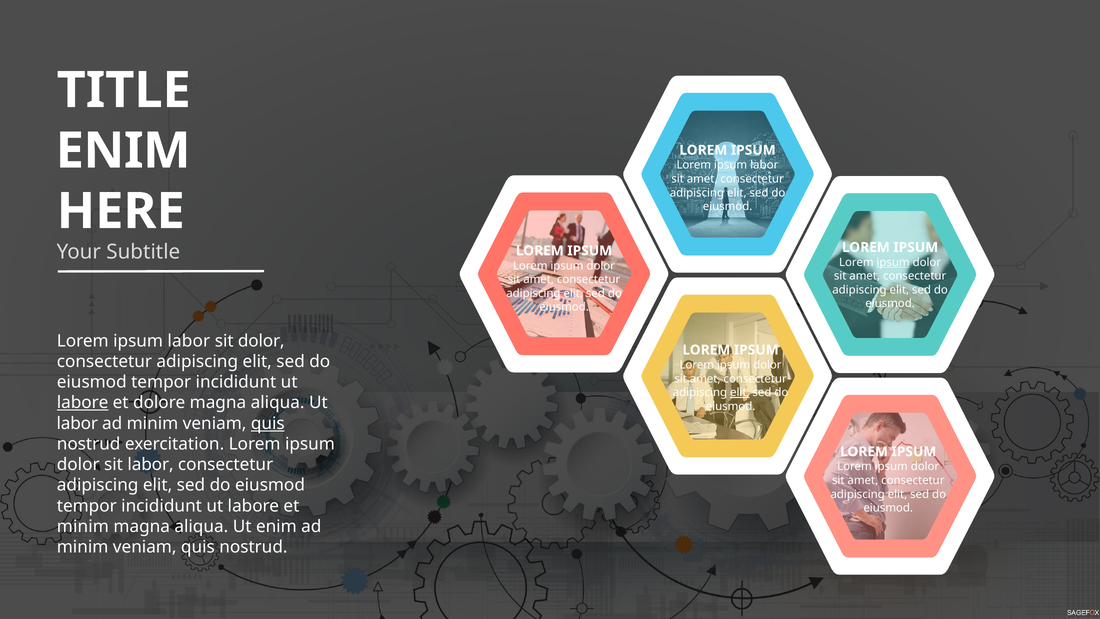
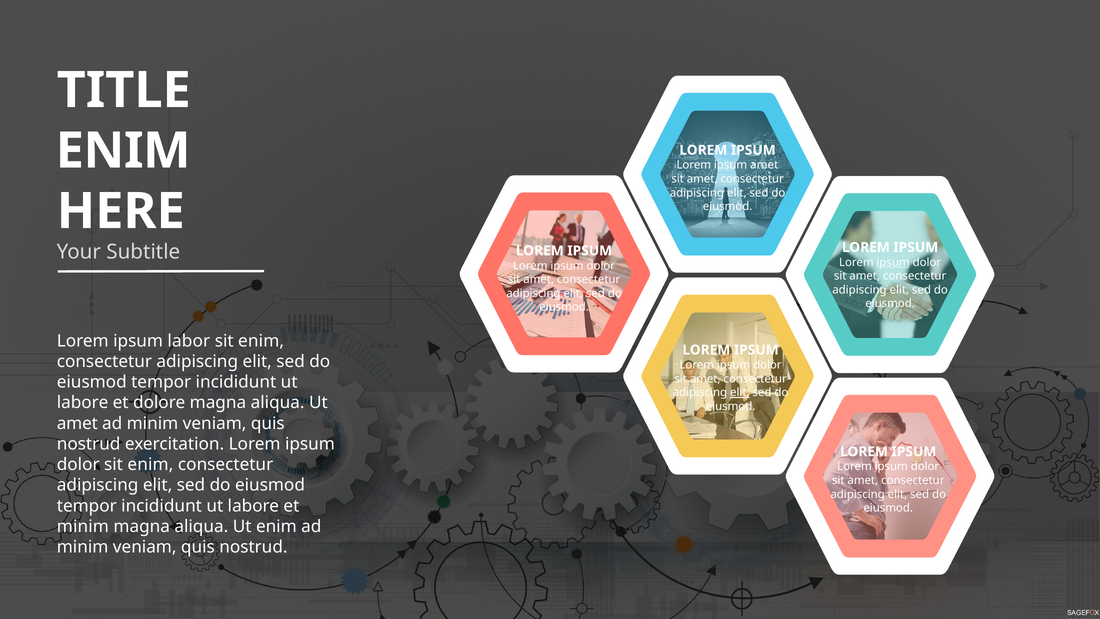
labor: labor -> amet (764, 165)
dolor: dolor -> enim (261, 341)
labore underline: present -> none (83, 403)
labor: labor -> amet (77, 423)
quis underline: present -> none (268, 423)
dolor sit labor: labor -> enim (150, 464)
